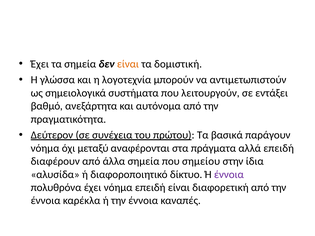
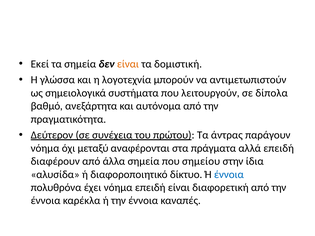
Έχει: Έχει -> Εκεί (40, 64)
εντάξει: εντάξει -> δίπολα (272, 93)
βασικά: βασικά -> άντρας (227, 135)
έννοια colour: purple -> blue (229, 175)
